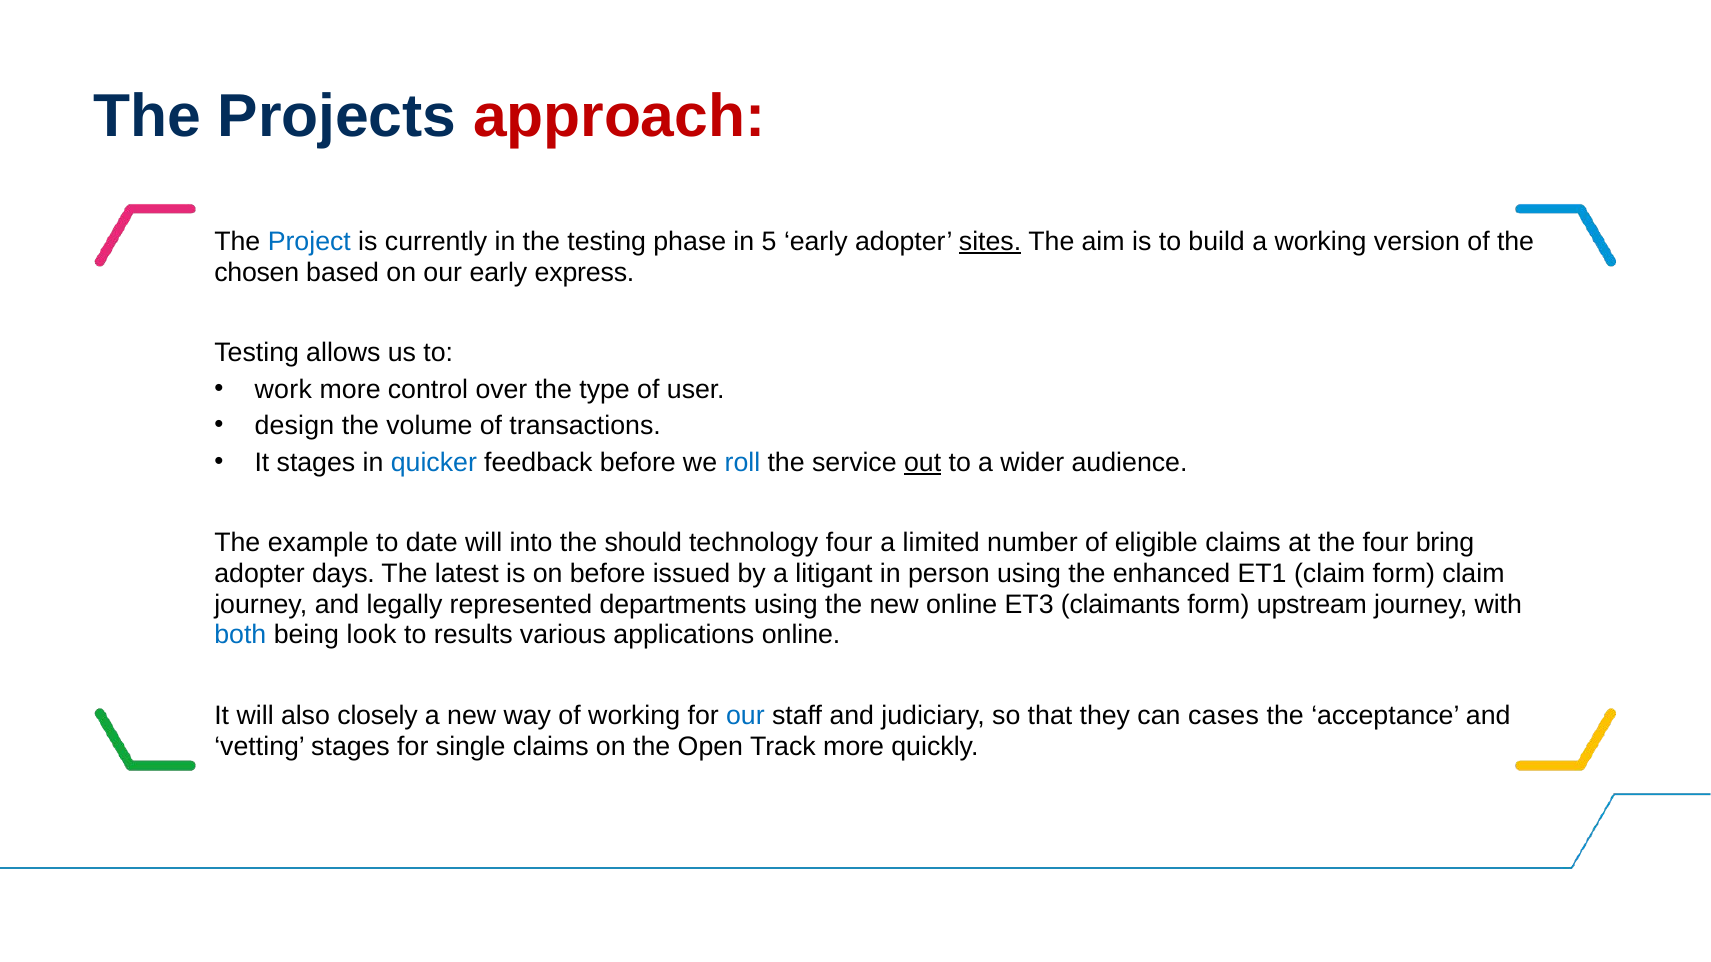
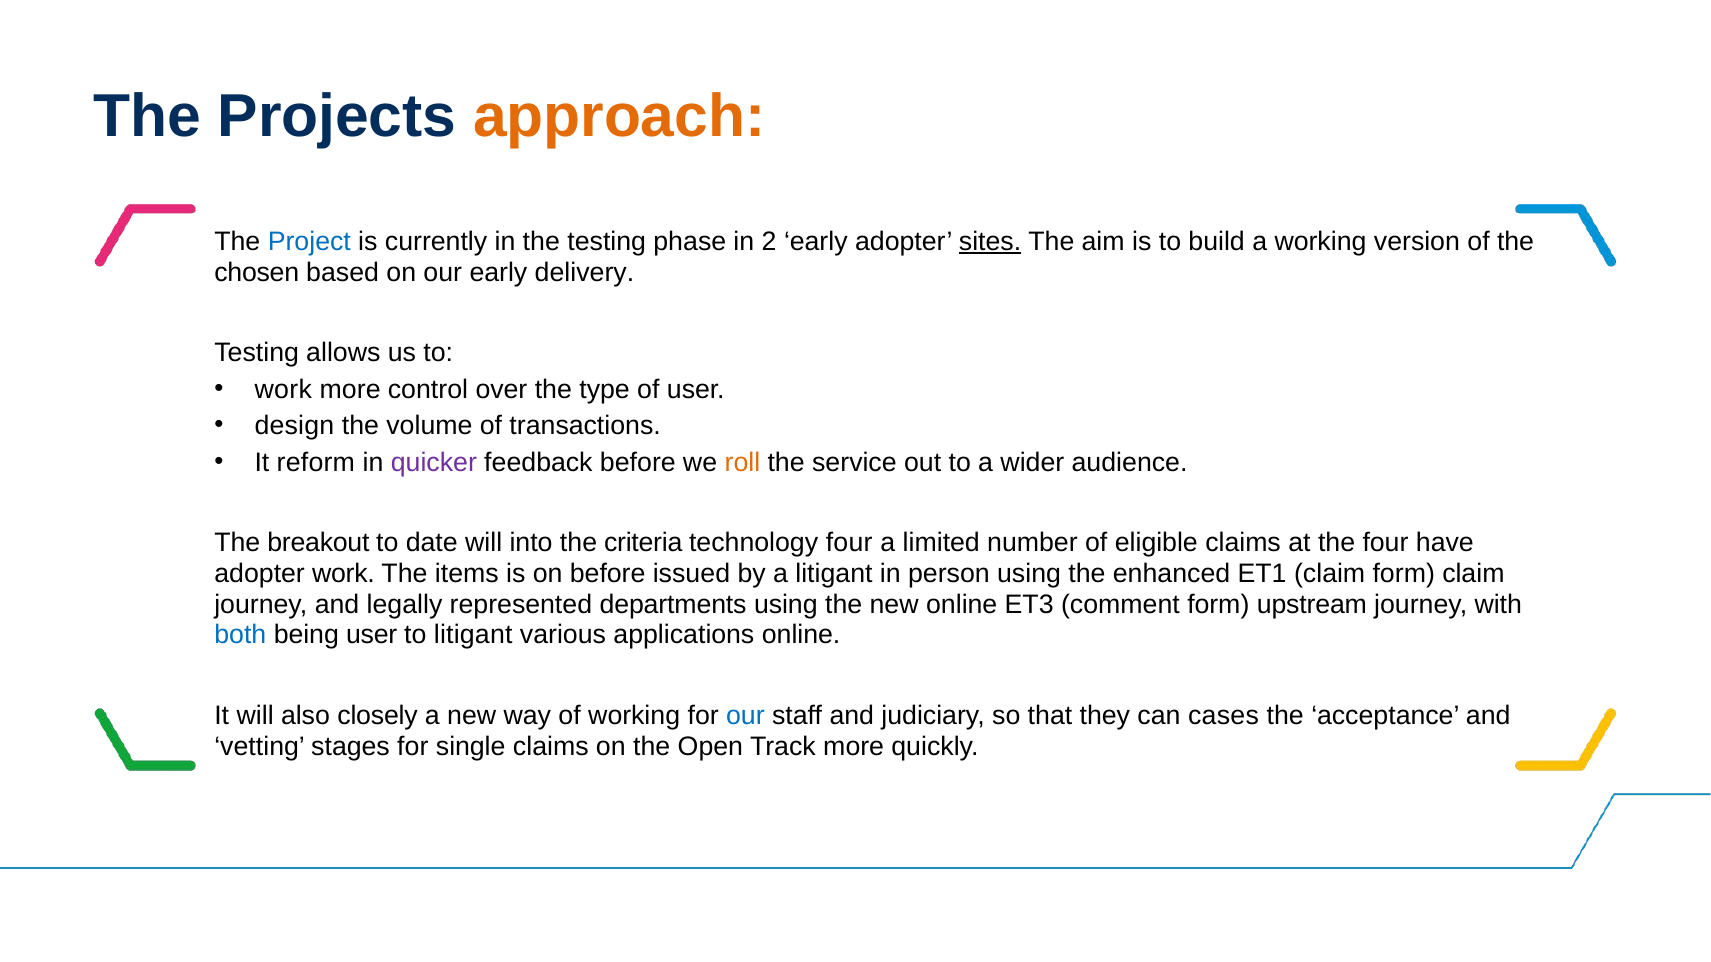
approach colour: red -> orange (619, 116)
5: 5 -> 2 (769, 242)
express: express -> delivery (584, 273)
It stages: stages -> reform (316, 462)
quicker colour: blue -> purple (434, 462)
roll colour: blue -> orange (742, 462)
out underline: present -> none (923, 462)
example: example -> breakout (318, 543)
should: should -> criteria (643, 543)
bring: bring -> have (1445, 543)
adopter days: days -> work (343, 574)
latest: latest -> items (467, 574)
claimants: claimants -> comment (1120, 605)
being look: look -> user (372, 635)
to results: results -> litigant (473, 635)
